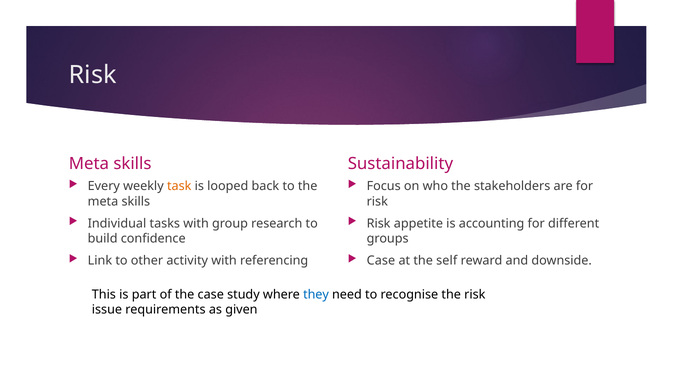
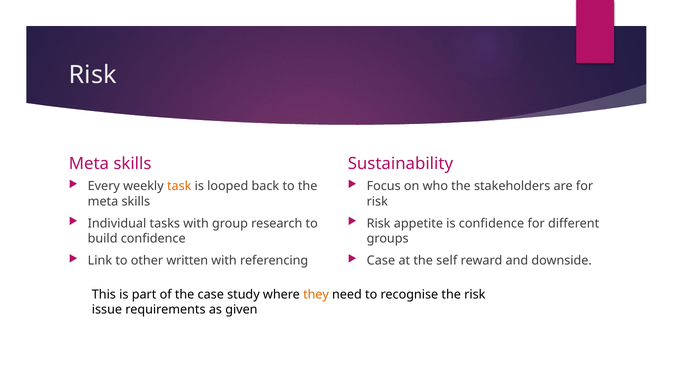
is accounting: accounting -> confidence (492, 224)
activity: activity -> written (187, 261)
they colour: blue -> orange (316, 295)
